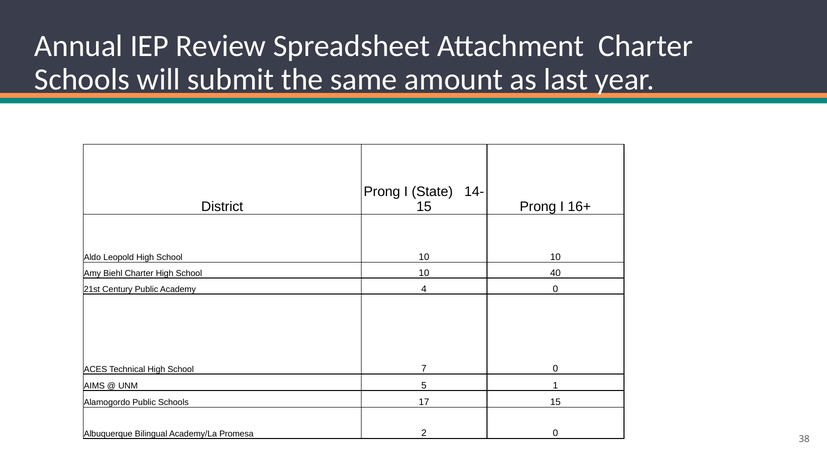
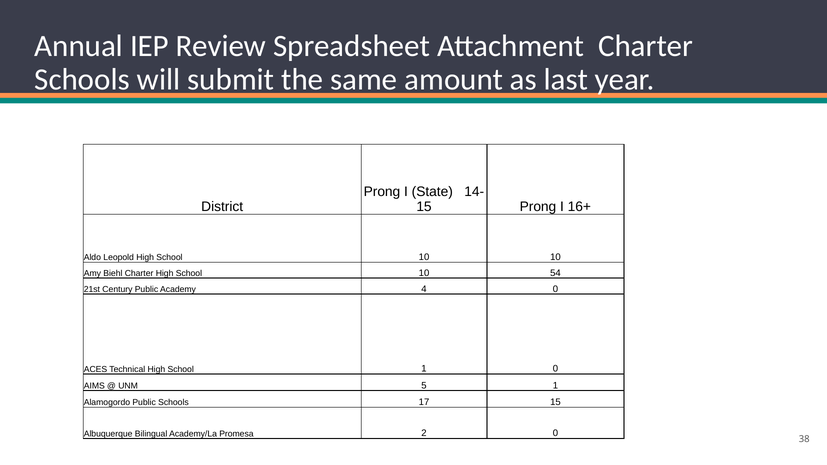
40: 40 -> 54 (555, 273)
School 7: 7 -> 1 (424, 369)
